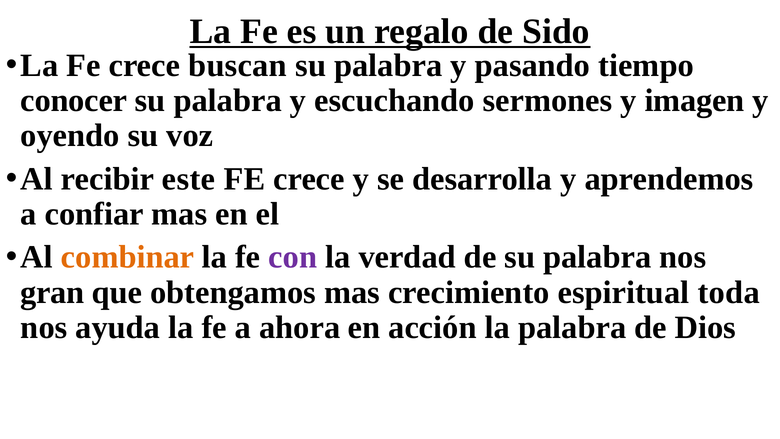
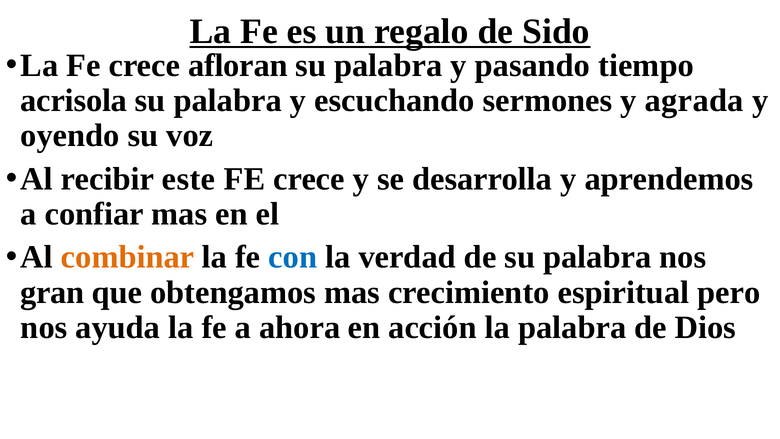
buscan: buscan -> afloran (238, 65)
conocer: conocer -> acrisola (74, 100)
imagen: imagen -> agrada (694, 100)
con colour: purple -> blue (293, 257)
toda: toda -> pero (729, 292)
